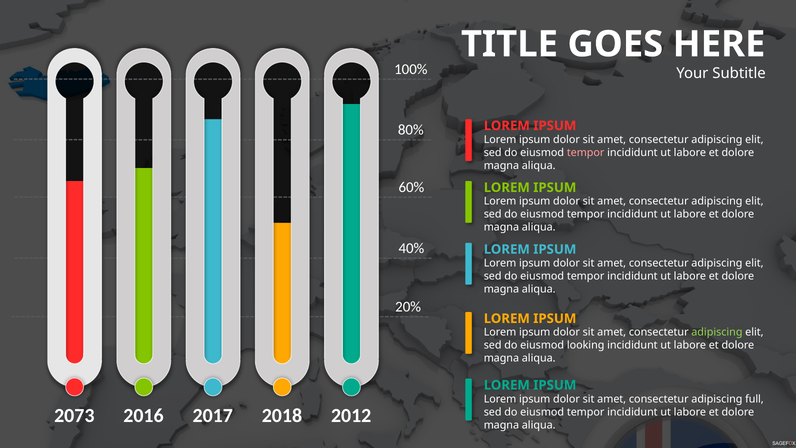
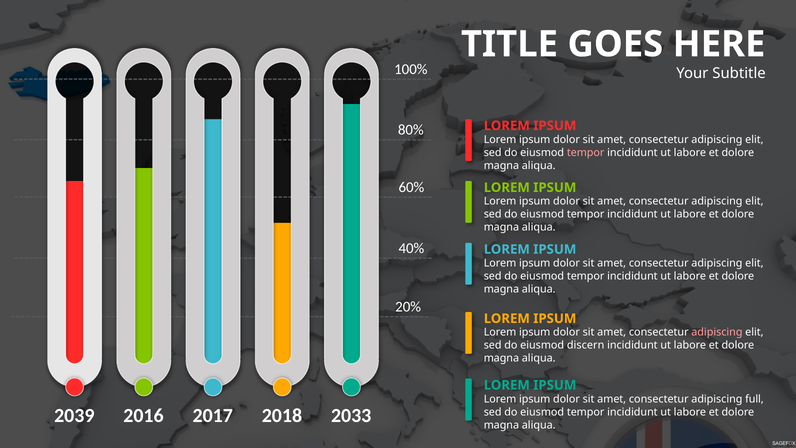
adipiscing colour: light green -> pink (717, 332)
looking: looking -> discern (586, 345)
2073: 2073 -> 2039 (74, 415)
2012: 2012 -> 2033 (351, 415)
